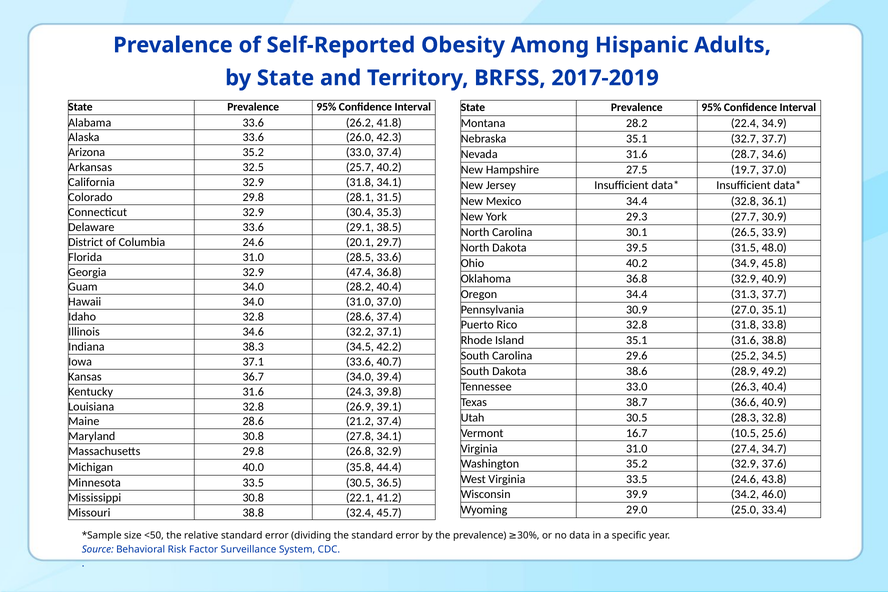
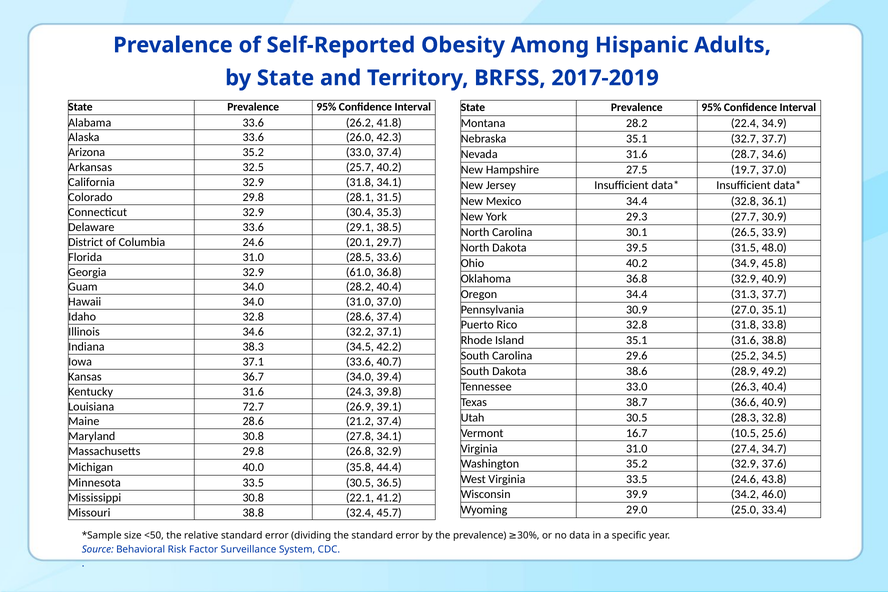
47.4: 47.4 -> 61.0 (360, 272)
Louisiana 32.8: 32.8 -> 72.7 (253, 407)
